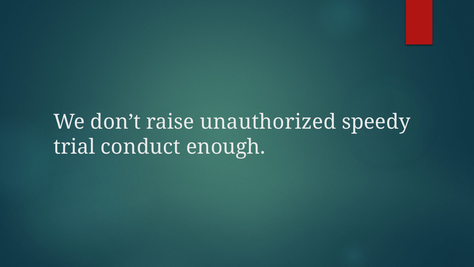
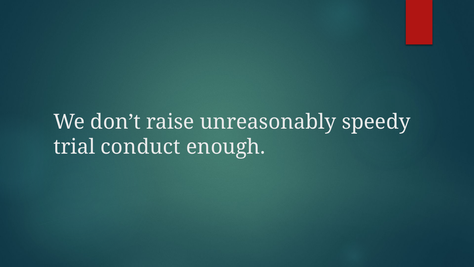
unauthorized: unauthorized -> unreasonably (268, 122)
